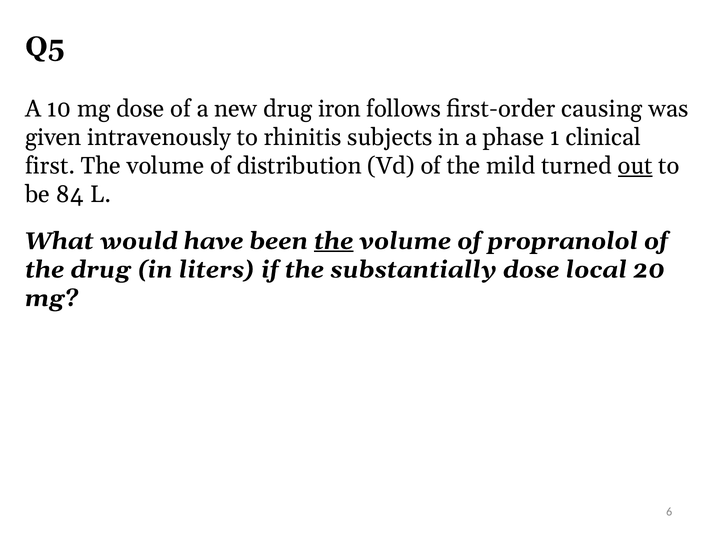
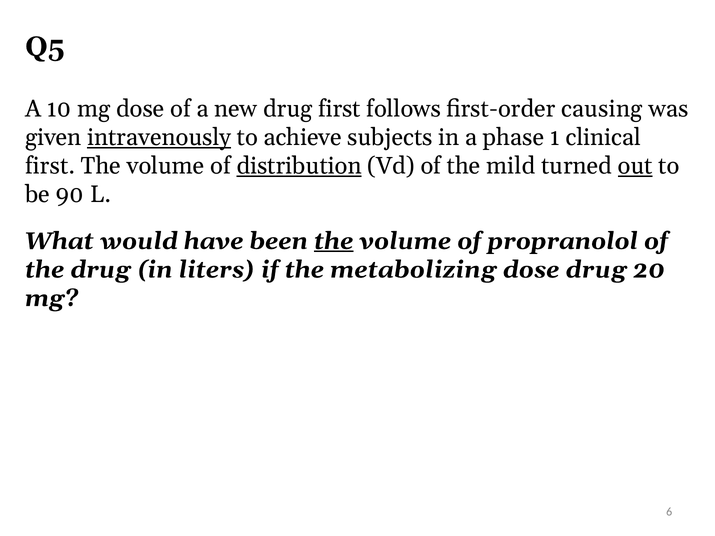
drug iron: iron -> first (339, 109)
intravenously underline: none -> present (159, 138)
rhinitis: rhinitis -> achieve (303, 138)
distribution underline: none -> present (299, 166)
84: 84 -> 90 (70, 195)
substantially: substantially -> metabolizing (413, 270)
dose local: local -> drug (596, 270)
